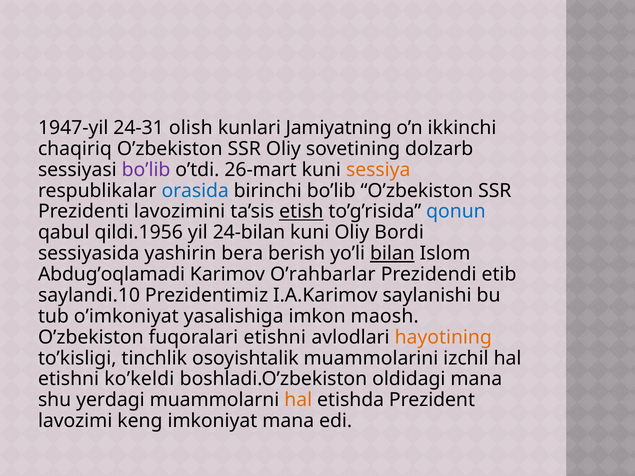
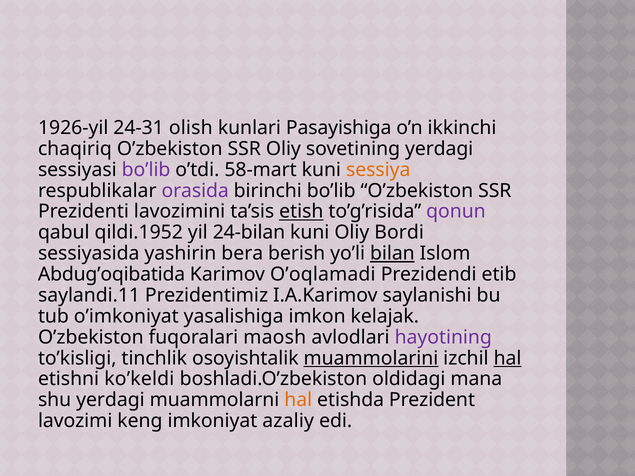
1947-yil: 1947-yil -> 1926-yil (73, 128)
Jamiyatning: Jamiyatning -> Pasayishiga (339, 128)
sovetining dolzarb: dolzarb -> yerdagi (439, 149)
26-mart: 26-mart -> 58-mart (261, 170)
orasida colour: blue -> purple (195, 191)
qonun colour: blue -> purple (456, 212)
qildi.1956: qildi.1956 -> qildi.1952 (139, 233)
Abdug’oqlamadi: Abdug’oqlamadi -> Abdug’oqibatida (112, 275)
O’rahbarlar: O’rahbarlar -> O’oqlamadi (323, 275)
saylandi.10: saylandi.10 -> saylandi.11 (89, 295)
maosh: maosh -> kelajak (385, 316)
fuqoralari etishni: etishni -> maosh (275, 337)
hayotining colour: orange -> purple (443, 337)
muammolarini underline: none -> present (371, 358)
hal underline: none -> present (508, 358)
imkoniyat mana: mana -> azaliy (288, 421)
